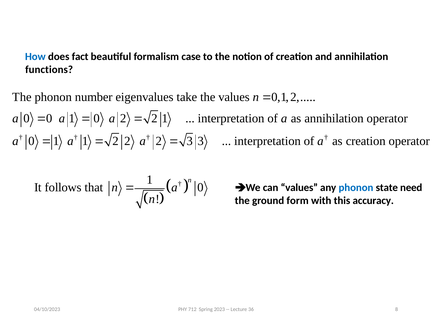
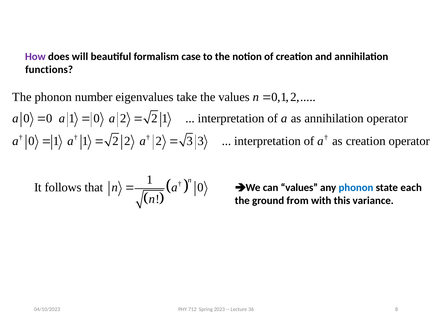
How colour: blue -> purple (35, 57)
fact: fact -> will (80, 57)
need: need -> each (411, 188)
form: form -> from (298, 201)
accuracy: accuracy -> variance (373, 201)
